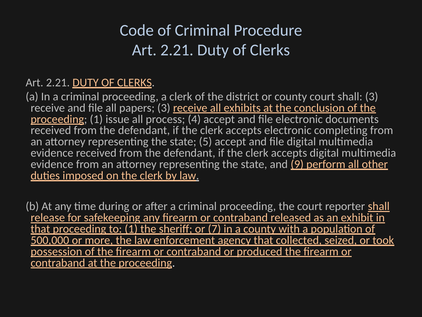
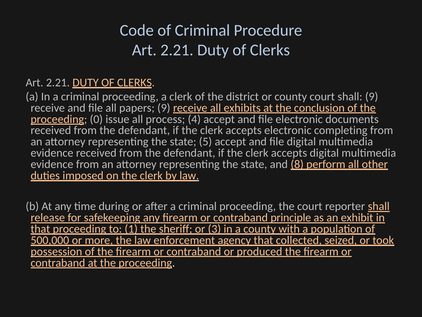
shall 3: 3 -> 9 (372, 96)
papers 3: 3 -> 9 (164, 108)
proceeding 1: 1 -> 0 (96, 119)
9: 9 -> 8 (297, 164)
released: released -> principle (291, 217)
7: 7 -> 3 (214, 229)
